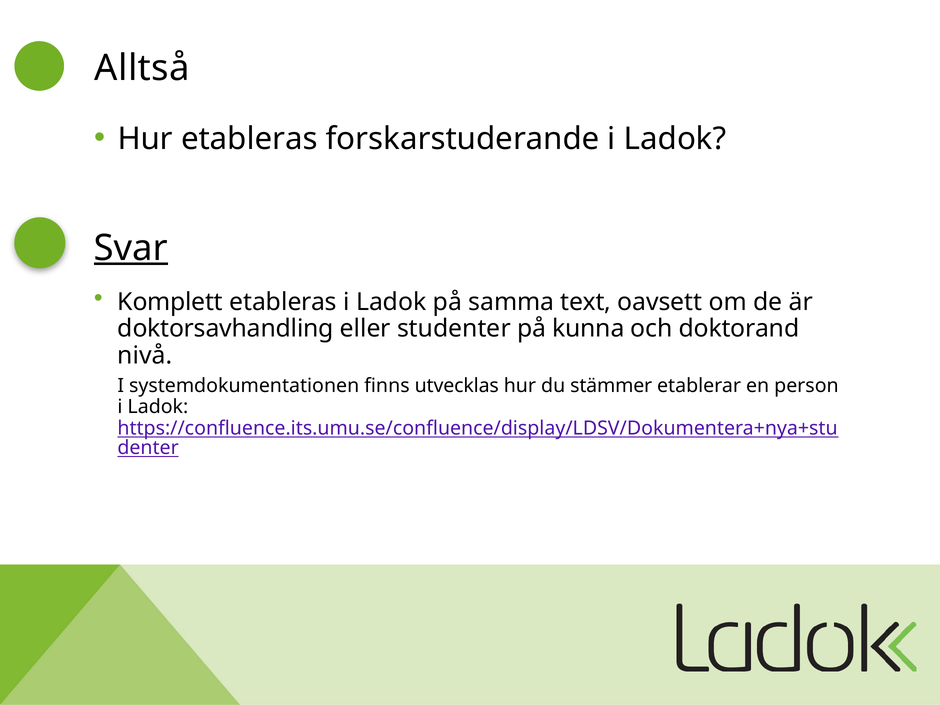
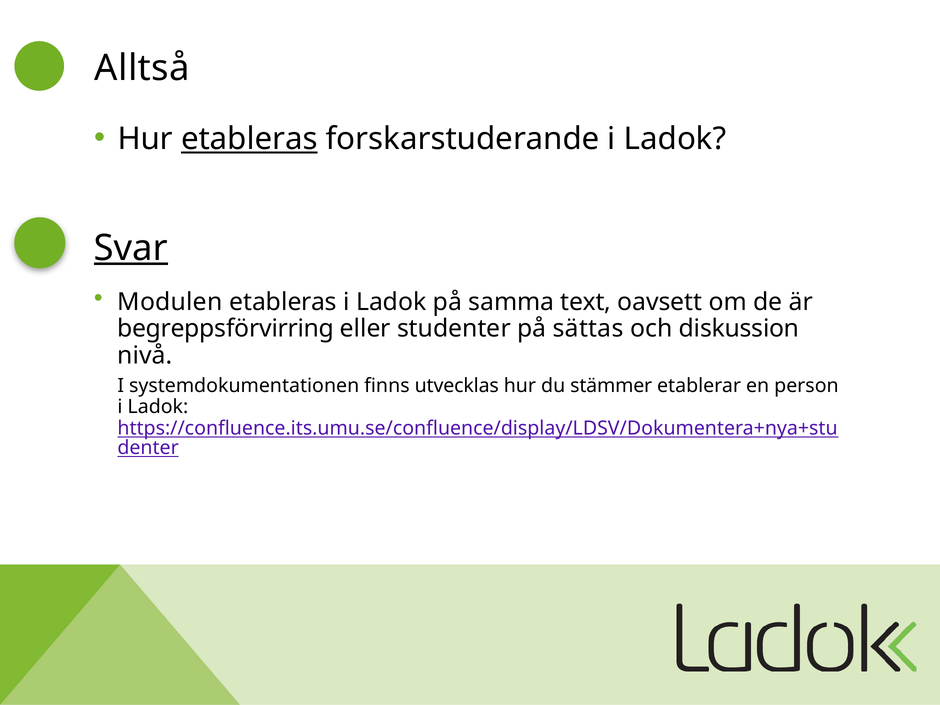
etableras underline: none -> present (249, 139)
Komplett: Komplett -> Modulen (170, 302)
doktorsavhandling: doktorsavhandling -> begreppsförvirring (226, 329)
kunna: kunna -> sättas (588, 329)
doktorand: doktorand -> diskussion (739, 329)
